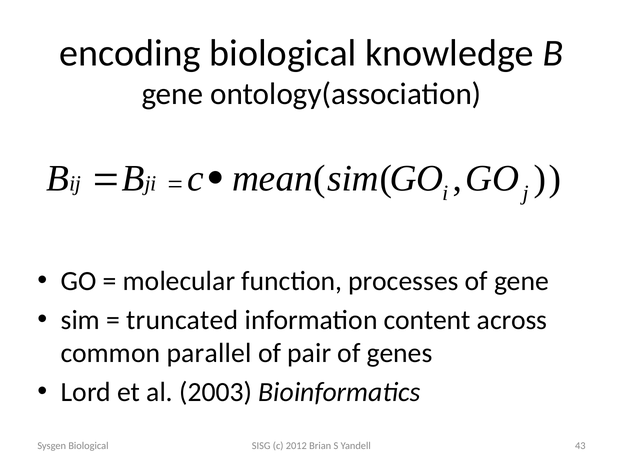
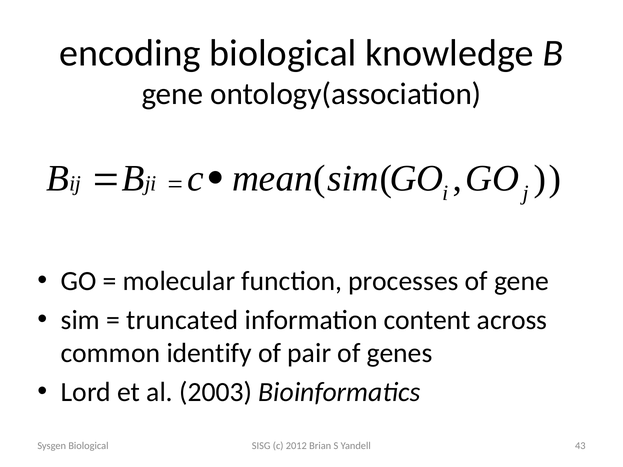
parallel: parallel -> identify (209, 353)
